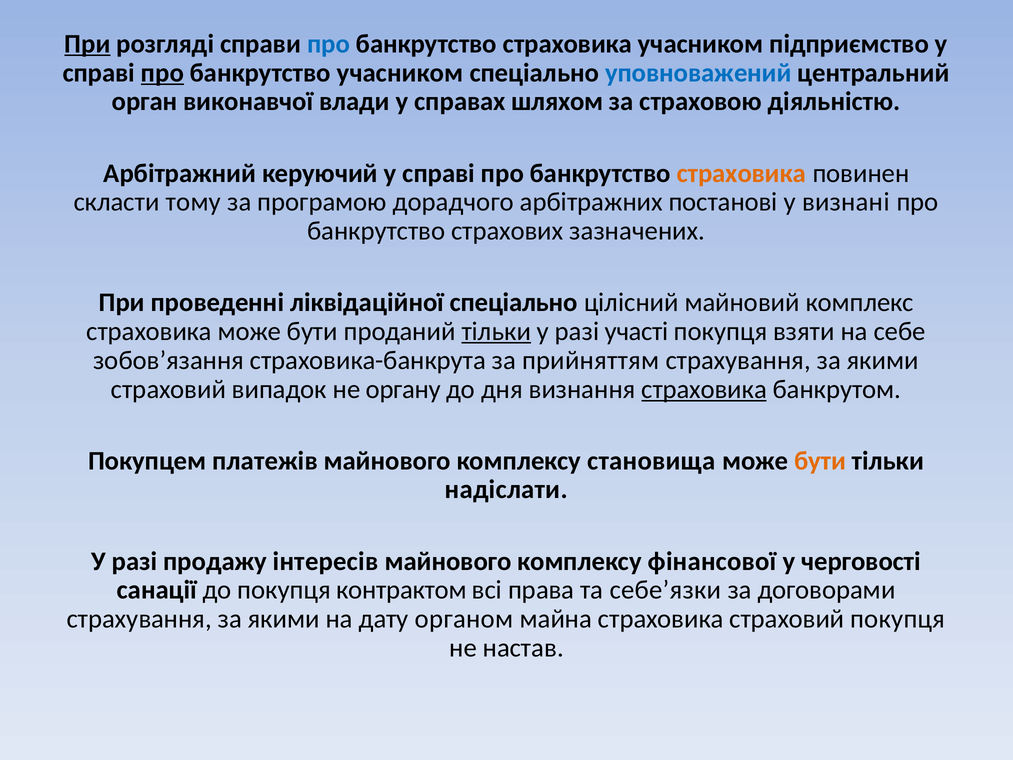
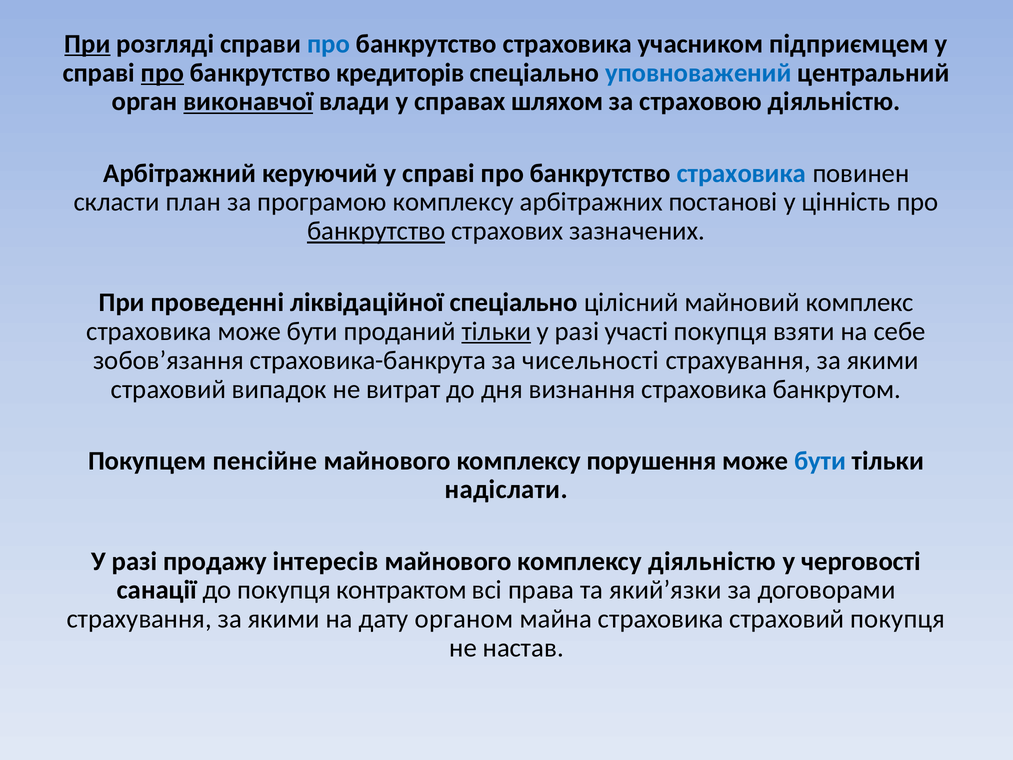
підприємство: підприємство -> підприємцем (849, 44)
банкрутство учасником: учасником -> кредиторів (400, 73)
виконавчої underline: none -> present (248, 102)
страховика colour: orange -> blue (741, 173)
тому: тому -> план (193, 202)
програмою дорадчого: дорадчого -> комплексу (453, 202)
визнані: визнані -> цінність (846, 202)
банкрутство underline: none -> present (376, 231)
прийняттям: прийняттям -> чисельності (591, 360)
органу: органу -> витрат (403, 389)
страховика underline: present -> none (704, 389)
платежів: платежів -> пенсійне (265, 461)
становища: становища -> порушення (652, 461)
бути colour: orange -> blue (820, 461)
комплексу фінансової: фінансової -> діяльністю (712, 561)
себе’язки: себе’язки -> який’язки (665, 590)
